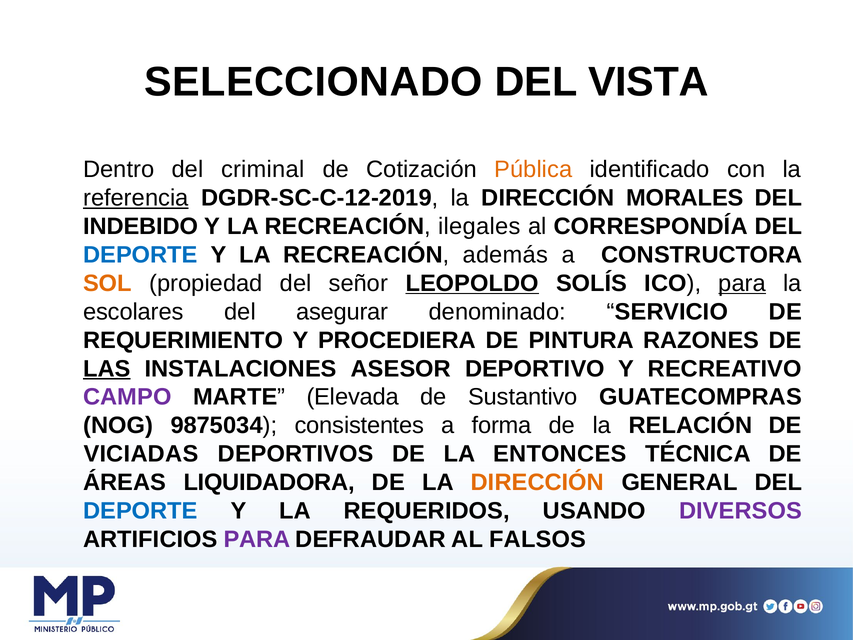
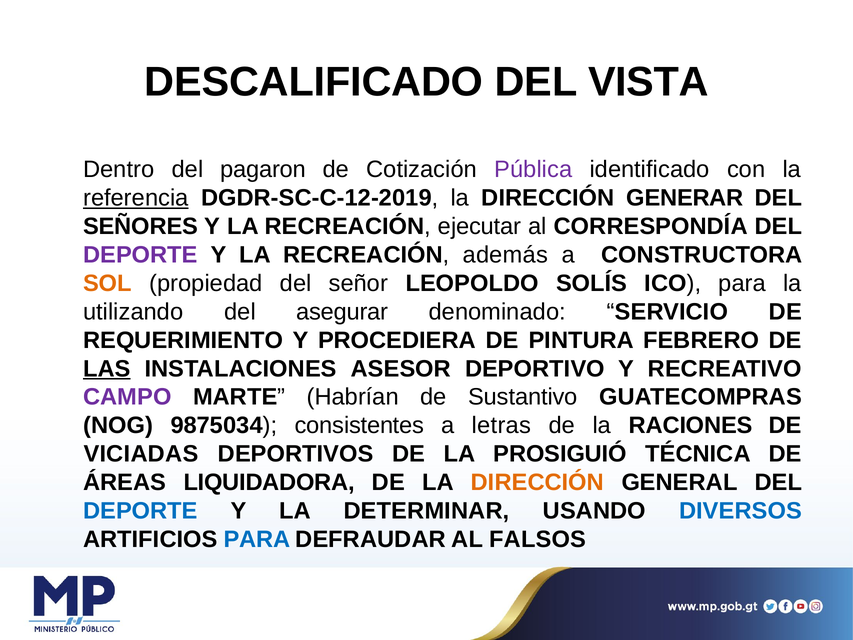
SELECCIONADO: SELECCIONADO -> DESCALIFICADO (314, 82)
criminal: criminal -> pagaron (263, 169)
Pública colour: orange -> purple (533, 169)
MORALES: MORALES -> GENERAR (685, 198)
INDEBIDO: INDEBIDO -> SEÑORES (141, 226)
ilegales: ilegales -> ejecutar (480, 226)
DEPORTE colour: blue -> purple (140, 255)
LEOPOLDO underline: present -> none (472, 283)
para underline: present -> none (742, 283)
escolares: escolares -> utilizando (133, 312)
RAZONES: RAZONES -> FEBRERO (701, 340)
Elevada: Elevada -> Habrían (353, 397)
forma: forma -> letras (501, 425)
RELACIÓN: RELACIÓN -> RACIONES (691, 425)
ENTONCES: ENTONCES -> PROSIGUIÓ (560, 454)
REQUERIDOS: REQUERIDOS -> DETERMINAR (427, 511)
DIVERSOS colour: purple -> blue (740, 511)
PARA colour: purple -> blue (257, 539)
